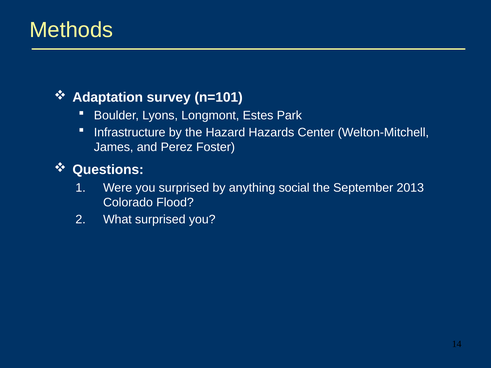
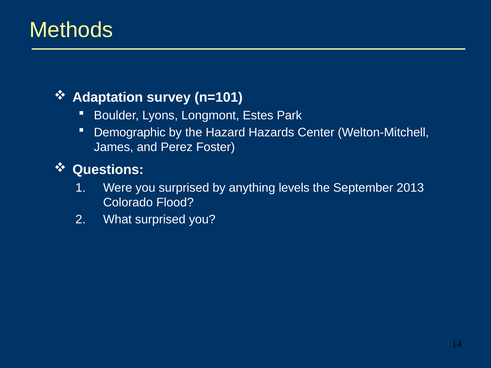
Infrastructure: Infrastructure -> Demographic (130, 133)
social: social -> levels (294, 188)
